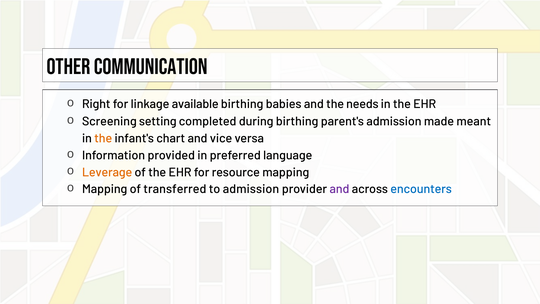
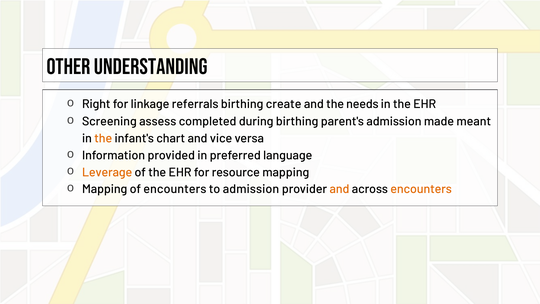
communication: communication -> understanding (151, 67)
available: available -> referrals (195, 104)
babies: babies -> create (284, 104)
setting: setting -> assess (158, 121)
of transferred: transferred -> encounters (175, 189)
and colour: purple -> orange (339, 189)
encounters colour: blue -> orange (421, 189)
